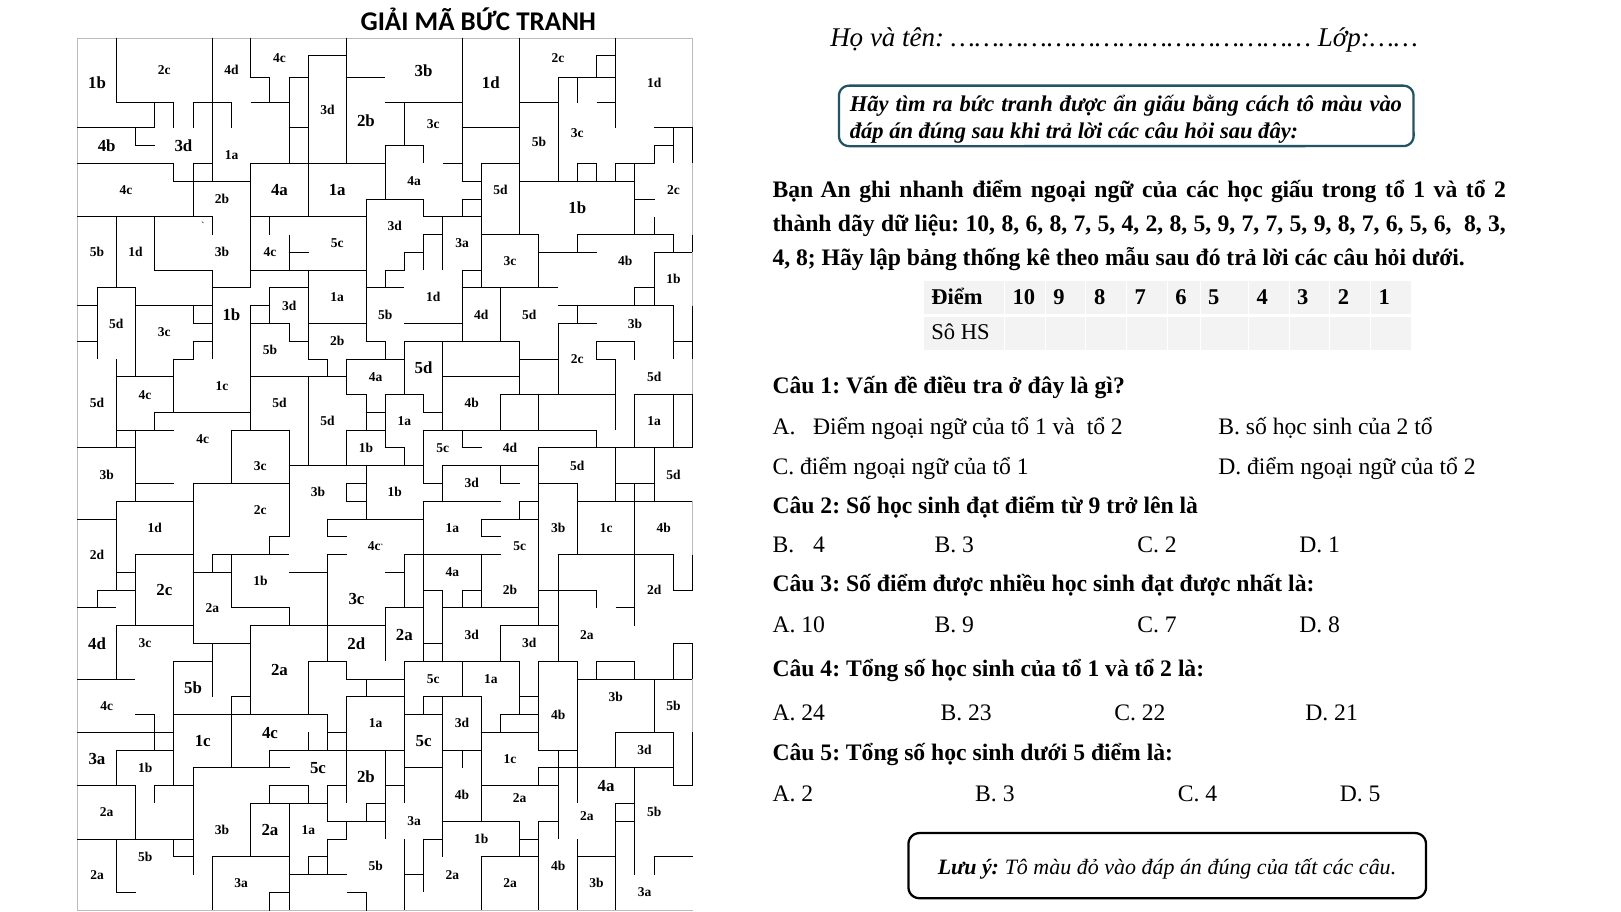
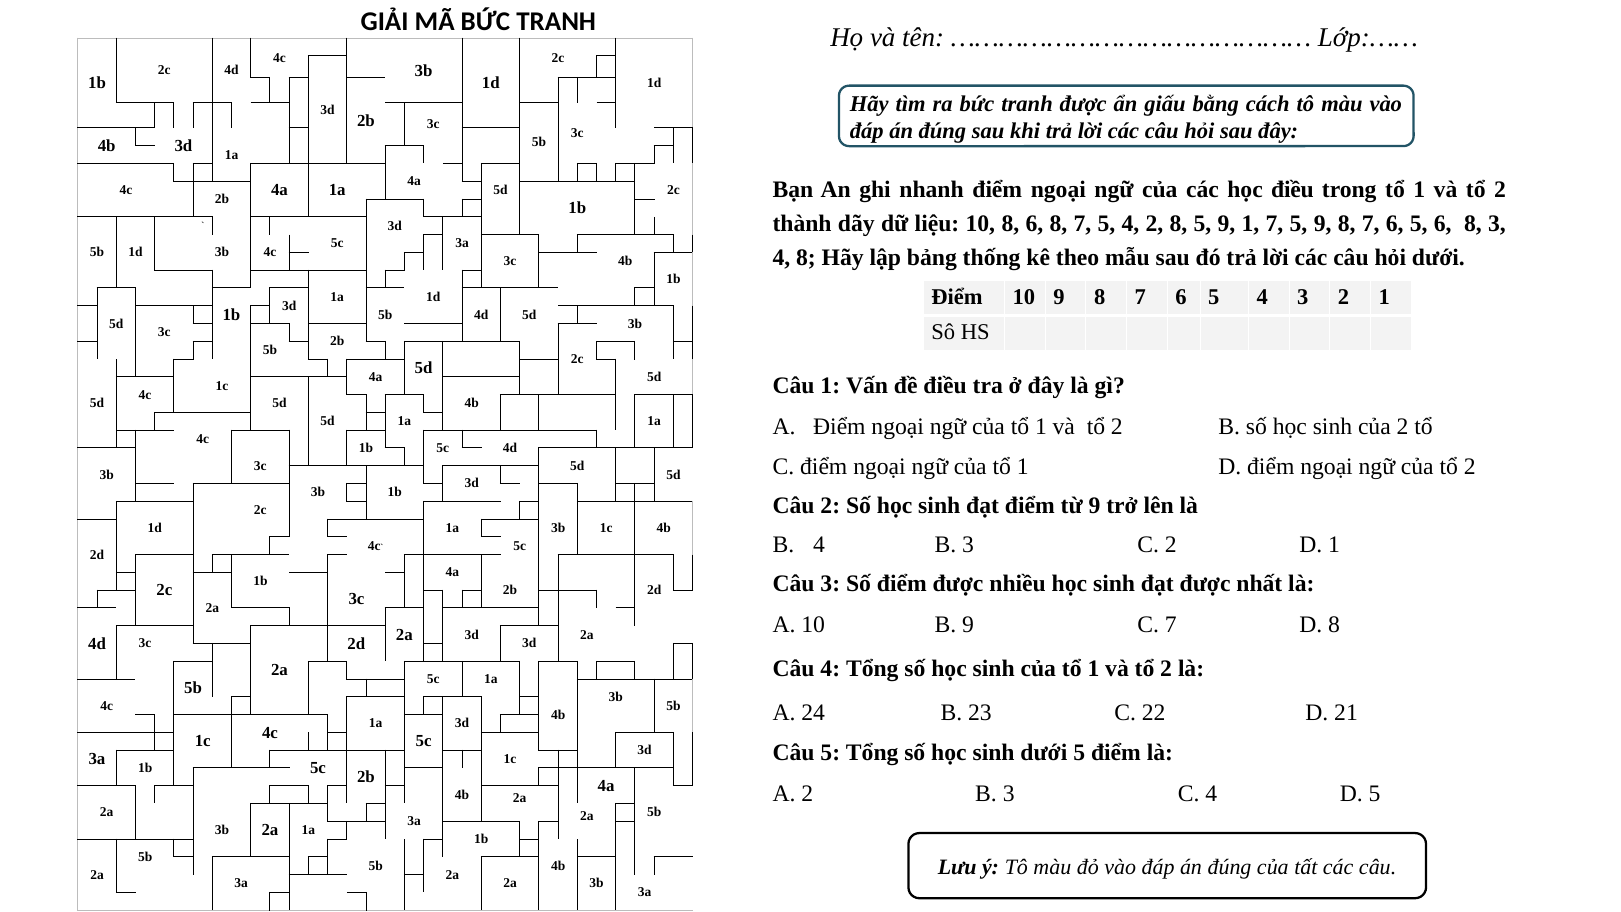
học giấu: giấu -> điều (1292, 189)
9 7: 7 -> 1 (1251, 223)
